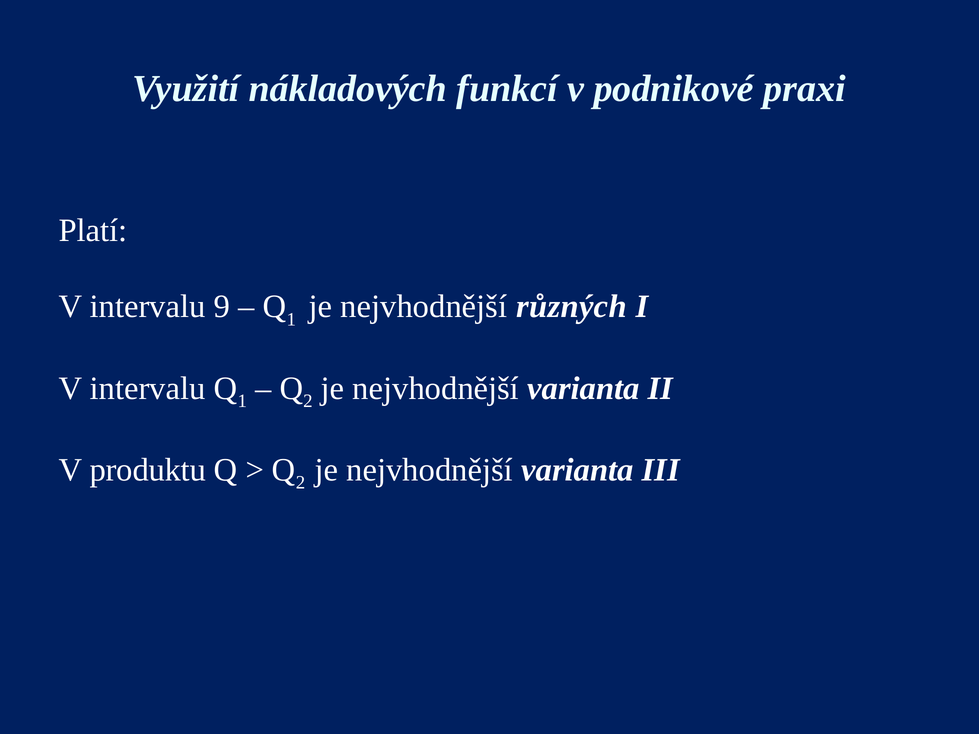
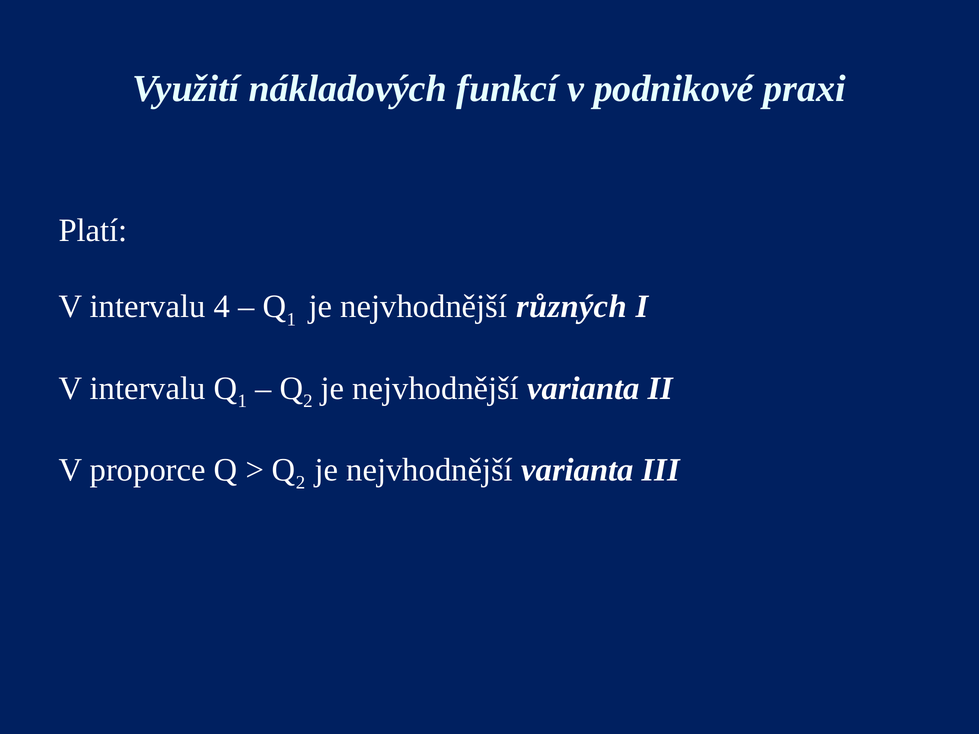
9: 9 -> 4 (222, 307)
produktu: produktu -> proporce (148, 470)
